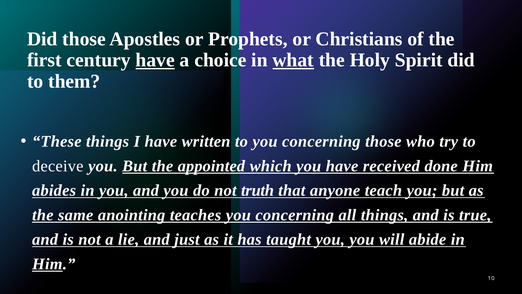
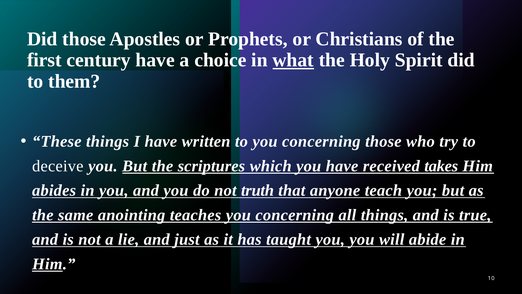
have underline: present -> none (155, 60)
appointed: appointed -> scriptures (211, 166)
done: done -> takes (441, 166)
